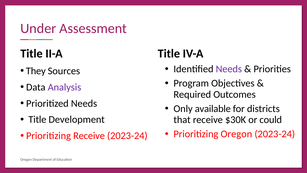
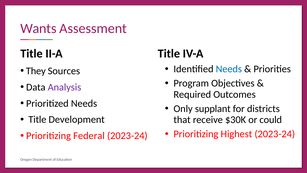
Under: Under -> Wants (38, 29)
Needs colour: purple -> blue (229, 69)
available: available -> supplant (213, 109)
Prioritizing Oregon: Oregon -> Highest (236, 134)
Prioritizing Receive: Receive -> Federal (89, 136)
